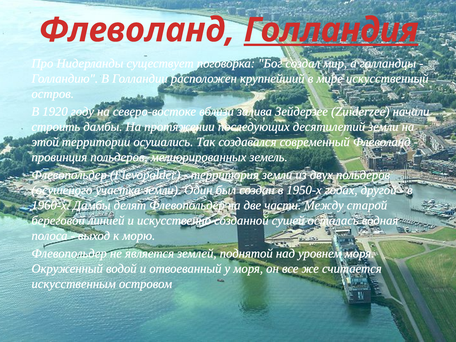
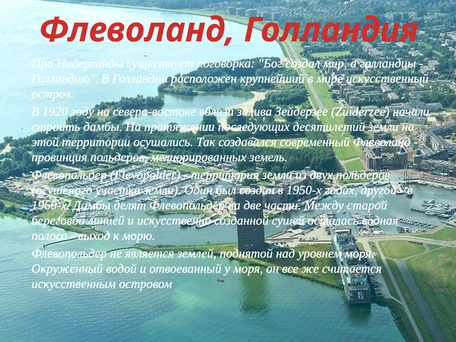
Голландия underline: present -> none (331, 30)
